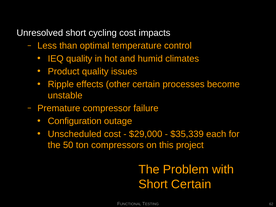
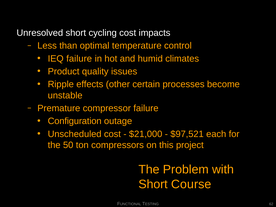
IEQ quality: quality -> failure (79, 59)
$29,000: $29,000 -> $21,000 (146, 134)
$35,339: $35,339 -> $97,521 (187, 134)
Short Certain: Certain -> Course (191, 184)
